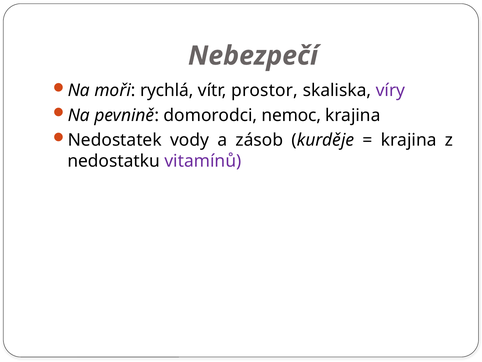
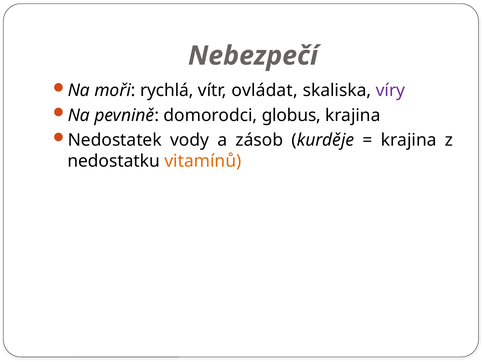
prostor: prostor -> ovládat (265, 90)
nemoc: nemoc -> globus (291, 115)
vitamínů colour: purple -> orange (203, 161)
